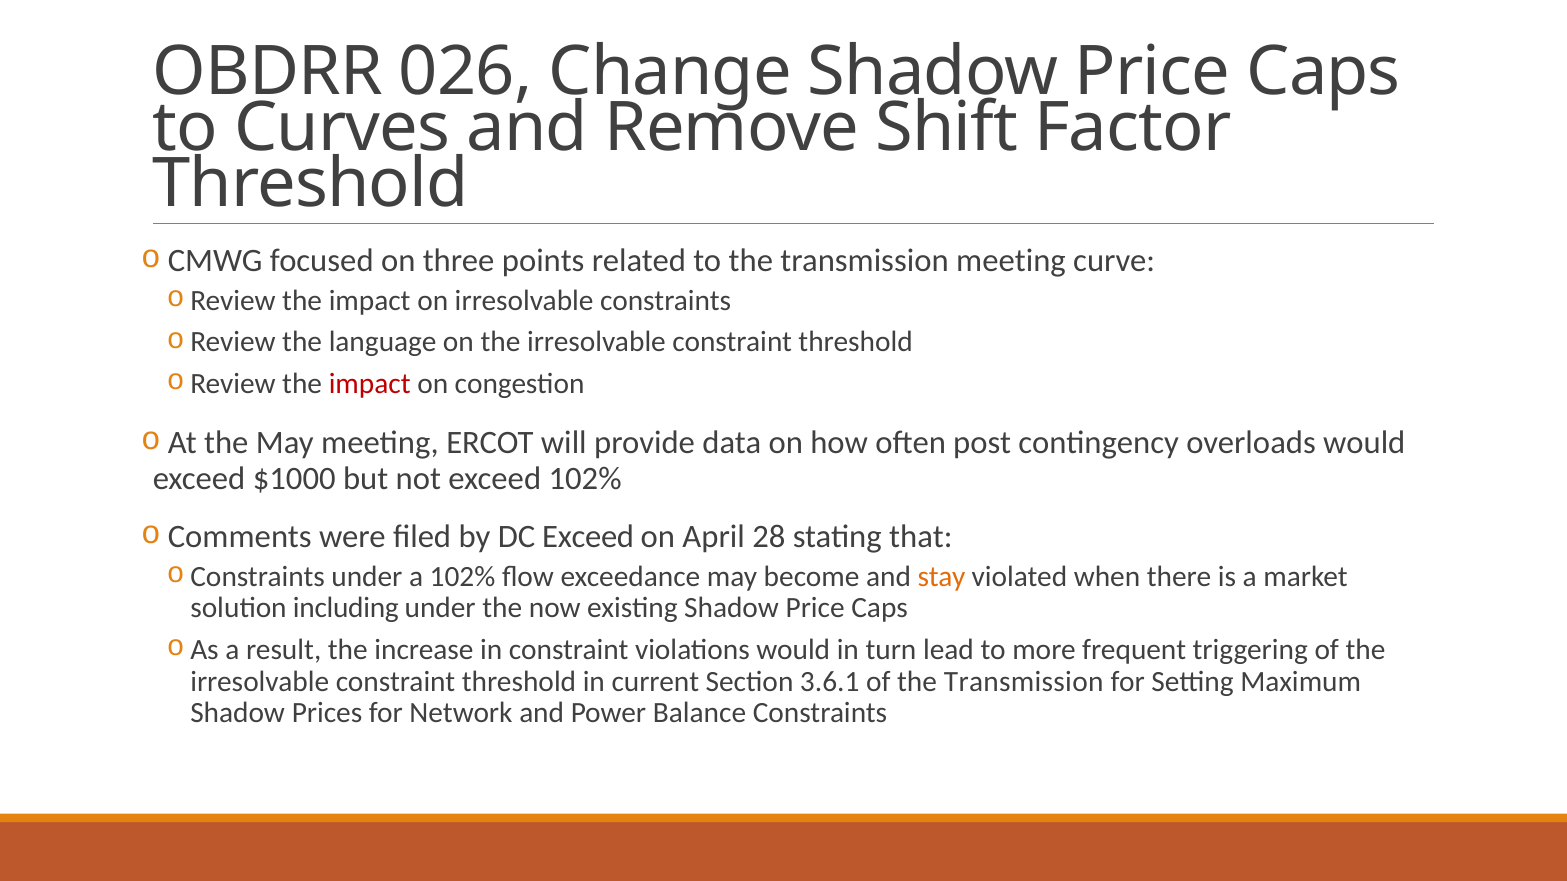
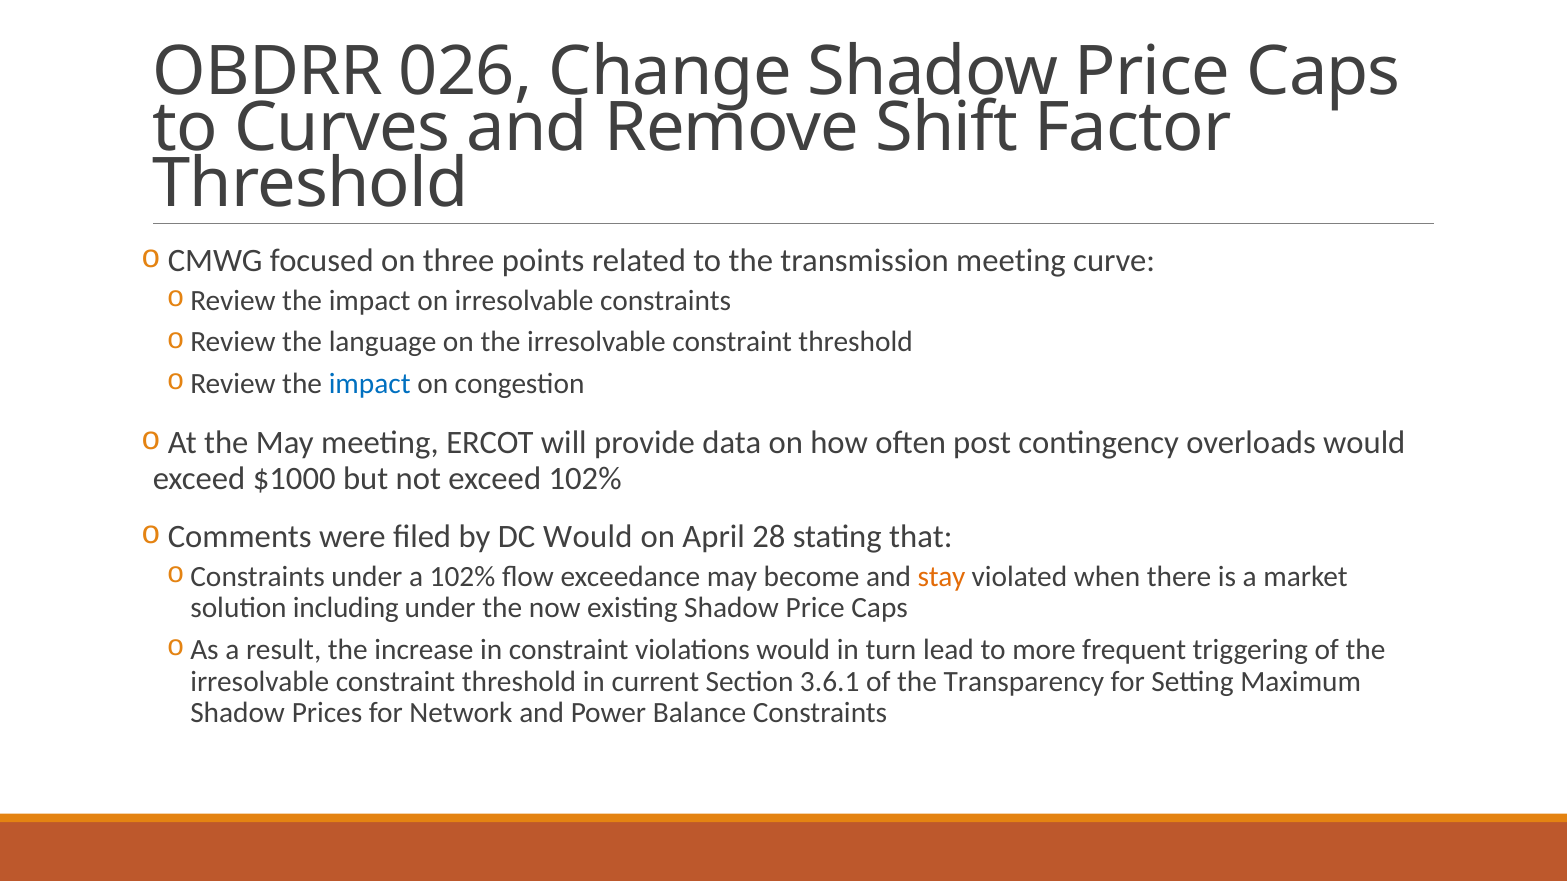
impact colour: red -> blue (370, 384)
DC Exceed: Exceed -> Would (588, 537)
of the Transmission: Transmission -> Transparency (1024, 682)
